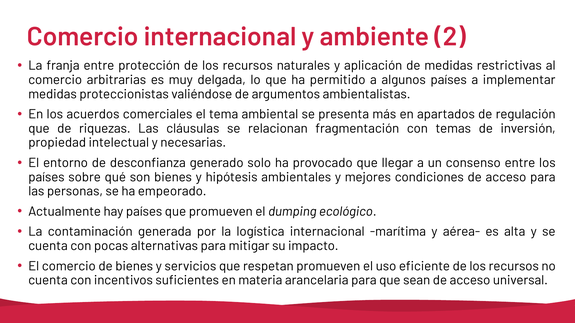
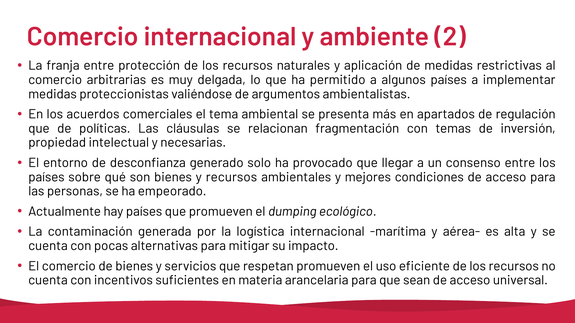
riquezas: riquezas -> políticas (105, 129)
y hipótesis: hipótesis -> recursos (231, 177)
